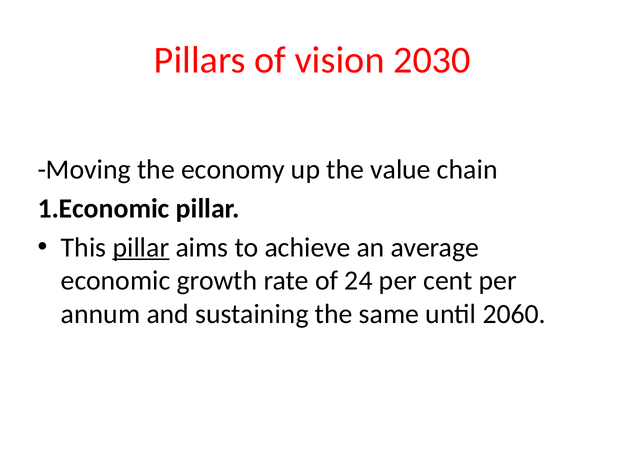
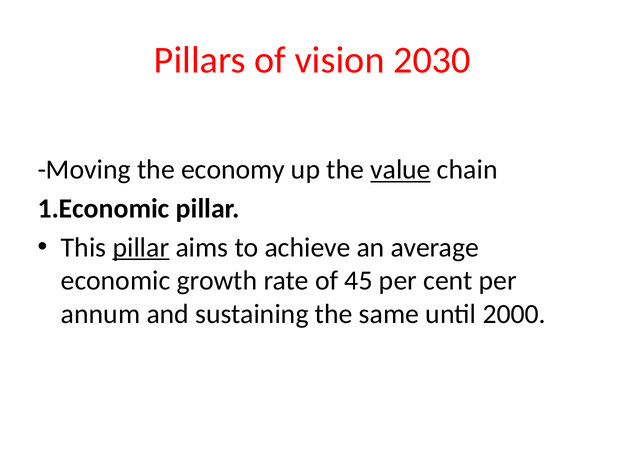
value underline: none -> present (401, 170)
24: 24 -> 45 (359, 281)
2060: 2060 -> 2000 (514, 315)
